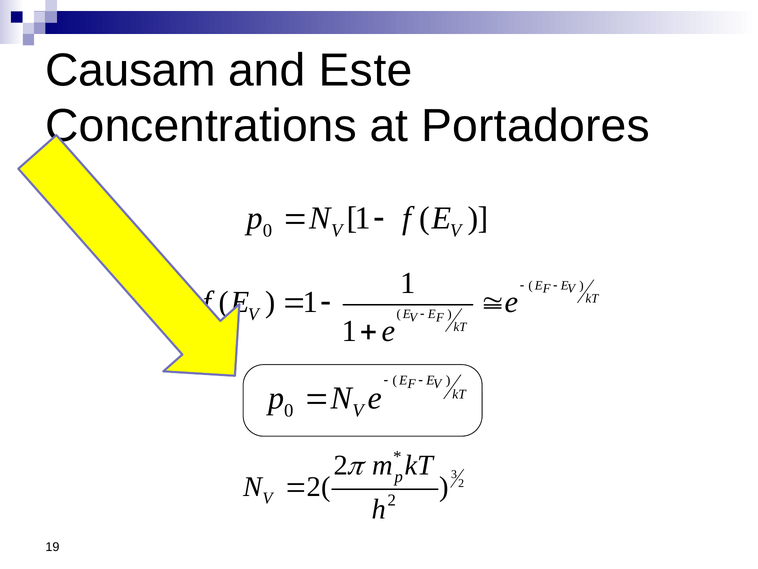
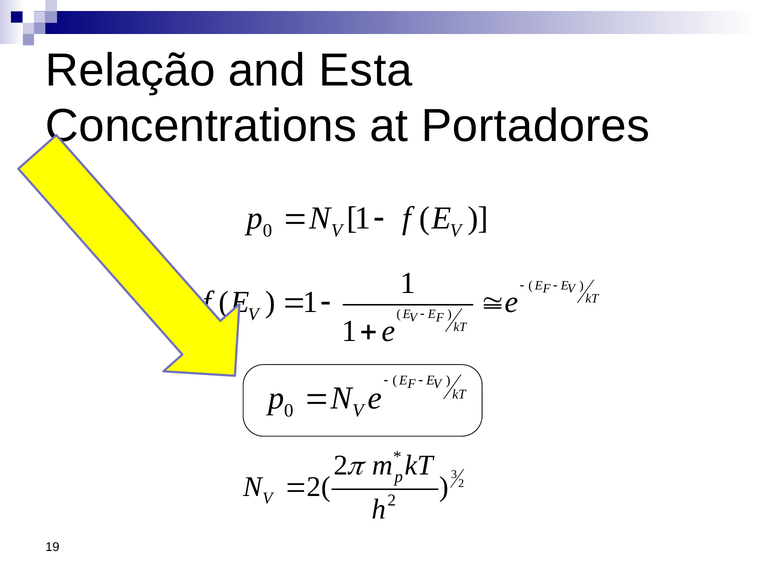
Causam: Causam -> Relação (130, 70)
Este: Este -> Esta (366, 70)
